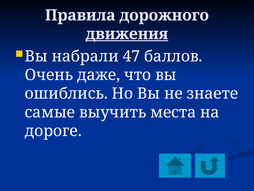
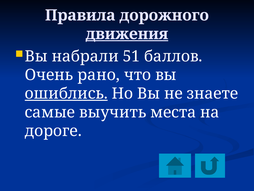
47: 47 -> 51 (131, 56)
даже: даже -> рано (99, 75)
ошиблись underline: none -> present (66, 93)
